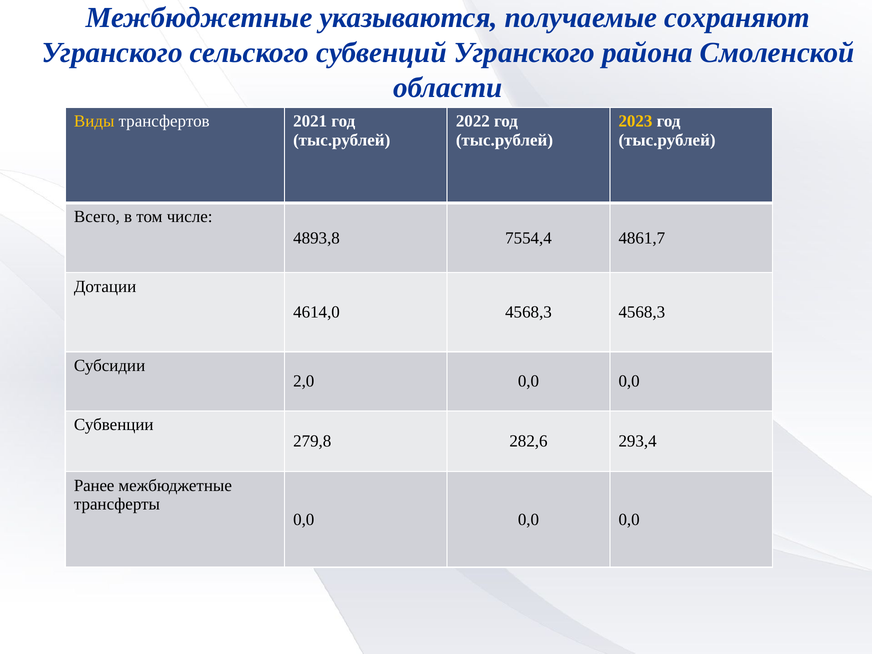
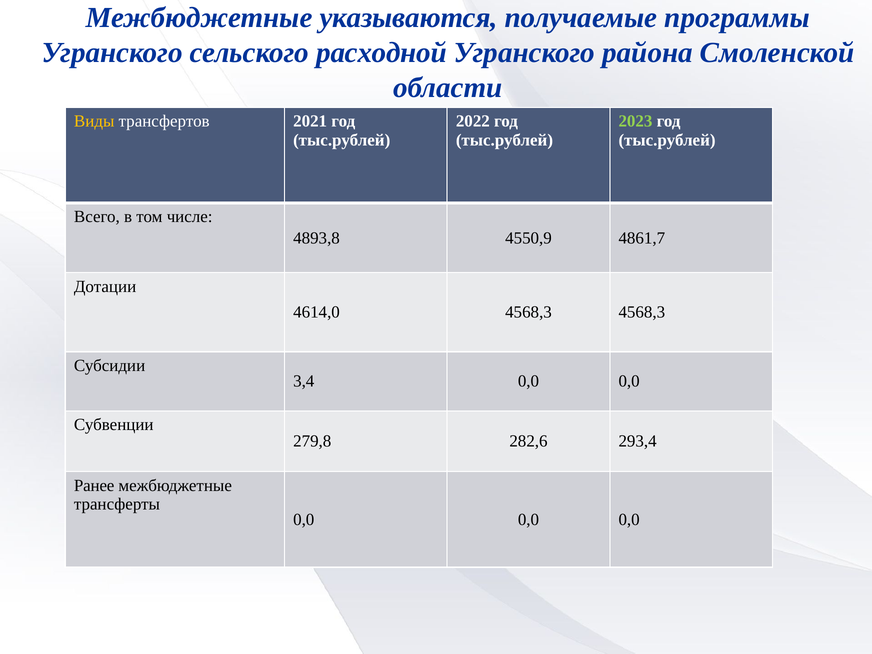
сохраняют: сохраняют -> программы (737, 18)
субвенций: субвенций -> расходной (382, 53)
2023 colour: yellow -> light green (635, 121)
7554,4: 7554,4 -> 4550,9 (529, 238)
2,0: 2,0 -> 3,4 (304, 381)
